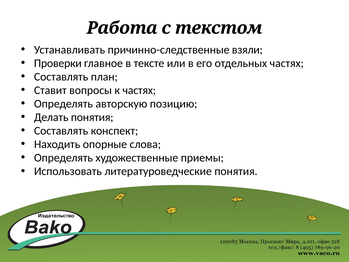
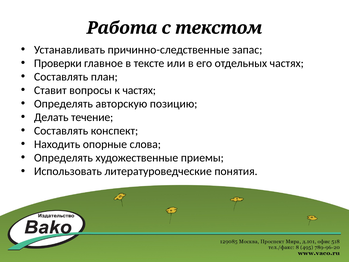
взяли: взяли -> запас (247, 50)
Делать понятия: понятия -> течение (92, 117)
